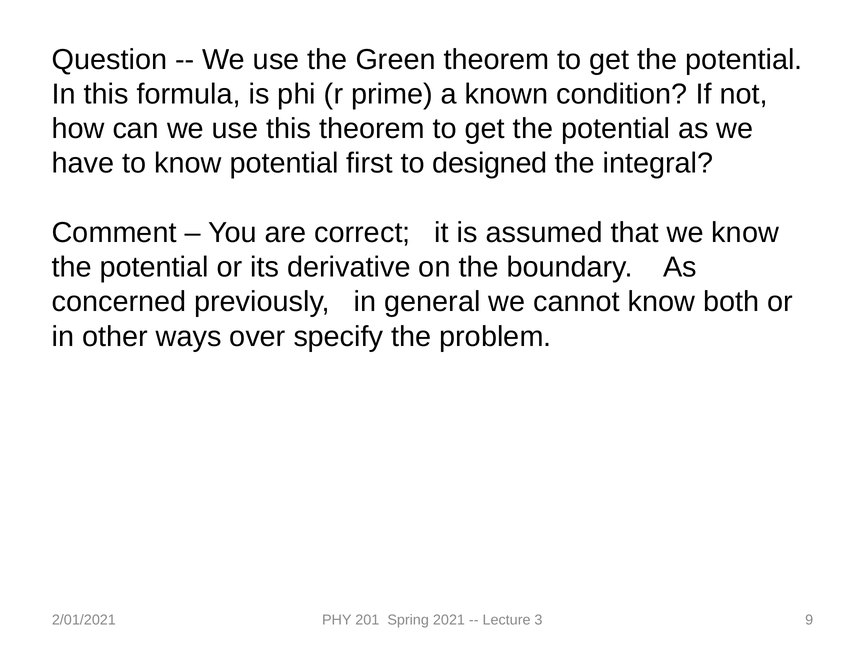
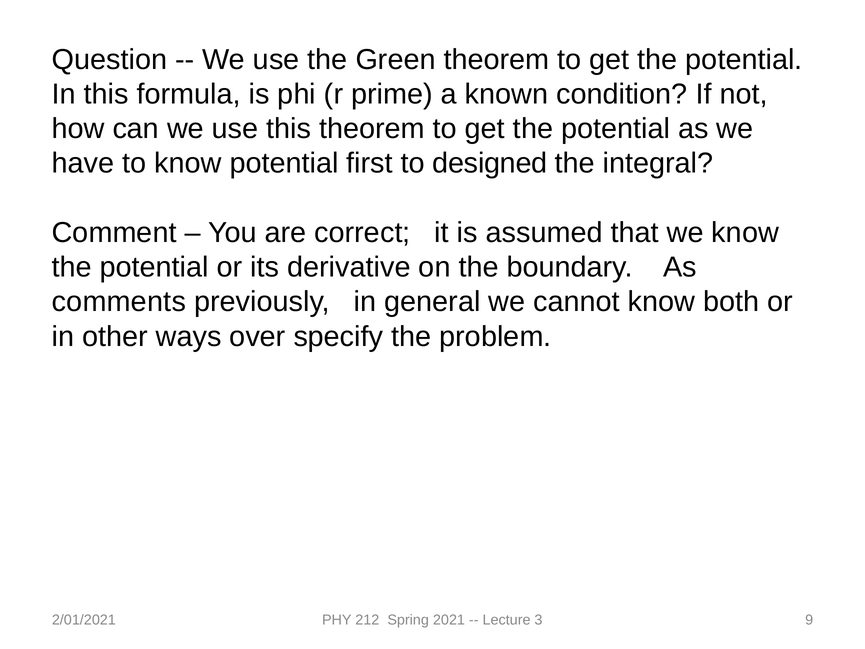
concerned: concerned -> comments (119, 302)
201: 201 -> 212 (367, 620)
